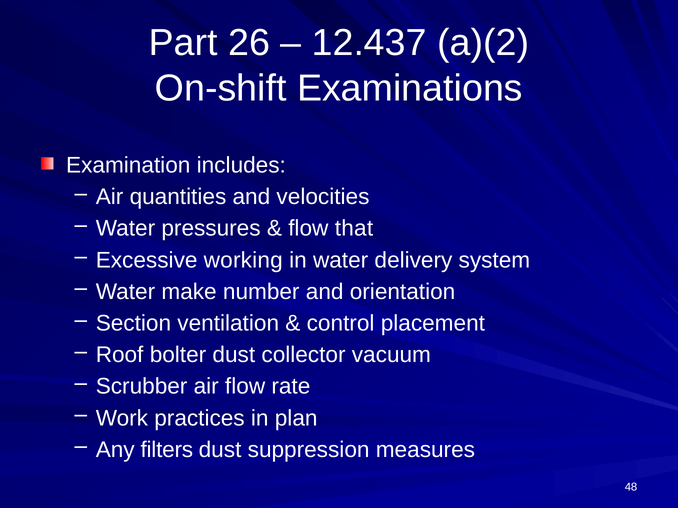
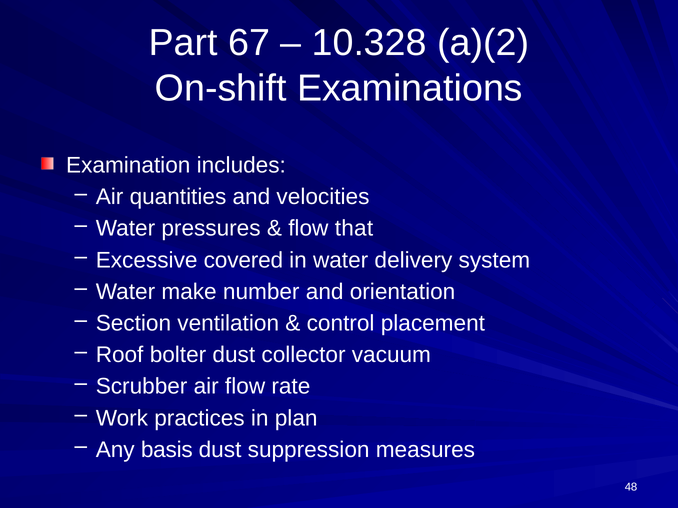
26: 26 -> 67 (249, 43)
12.437: 12.437 -> 10.328 (369, 43)
working: working -> covered (243, 260)
filters: filters -> basis (167, 450)
